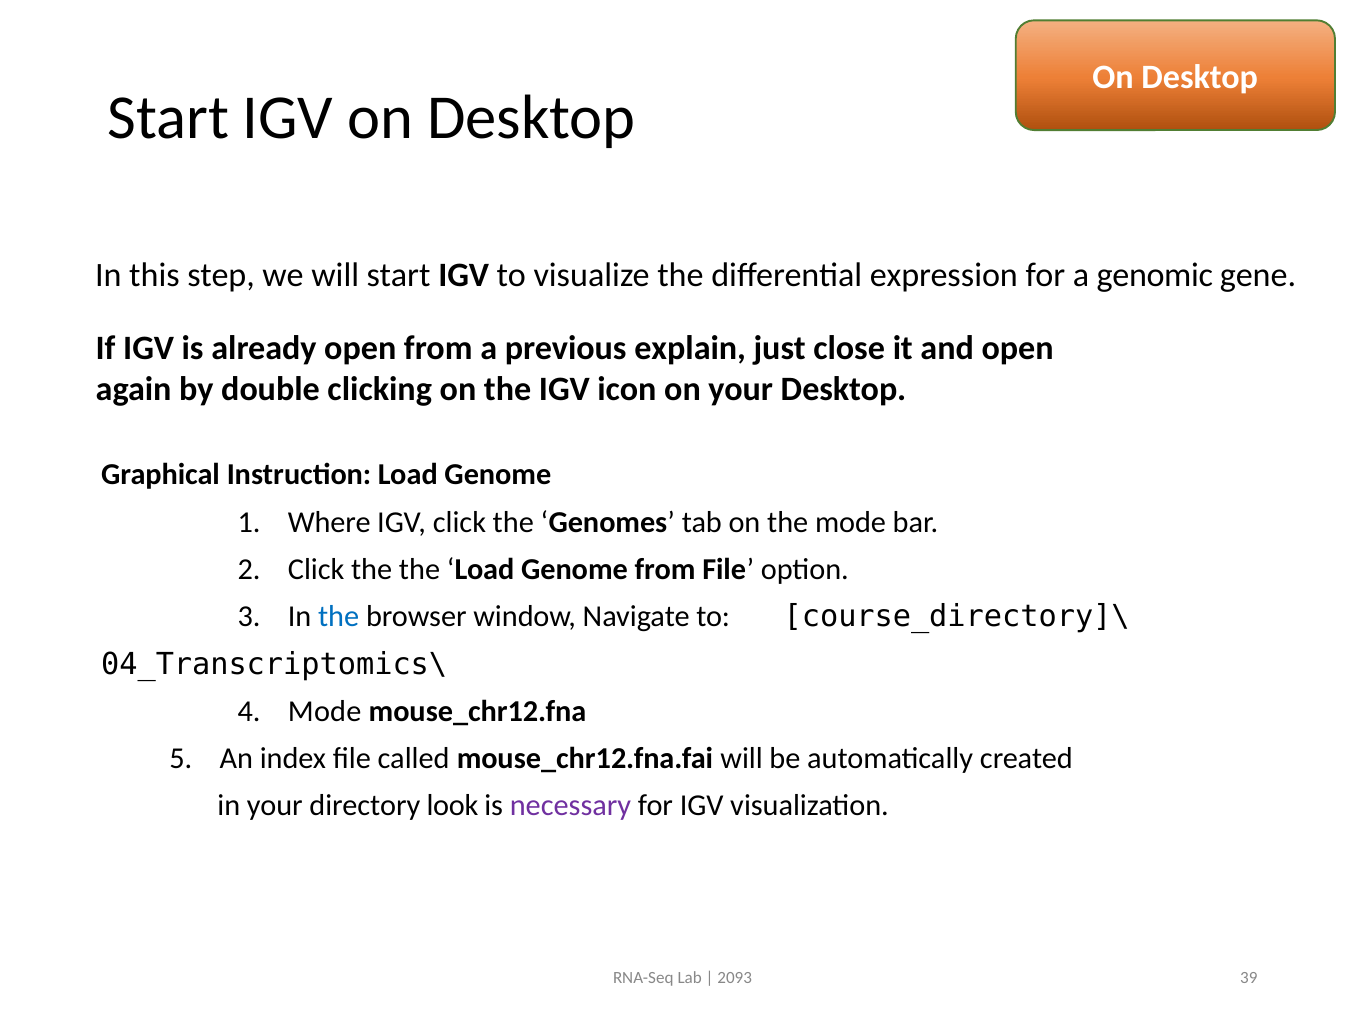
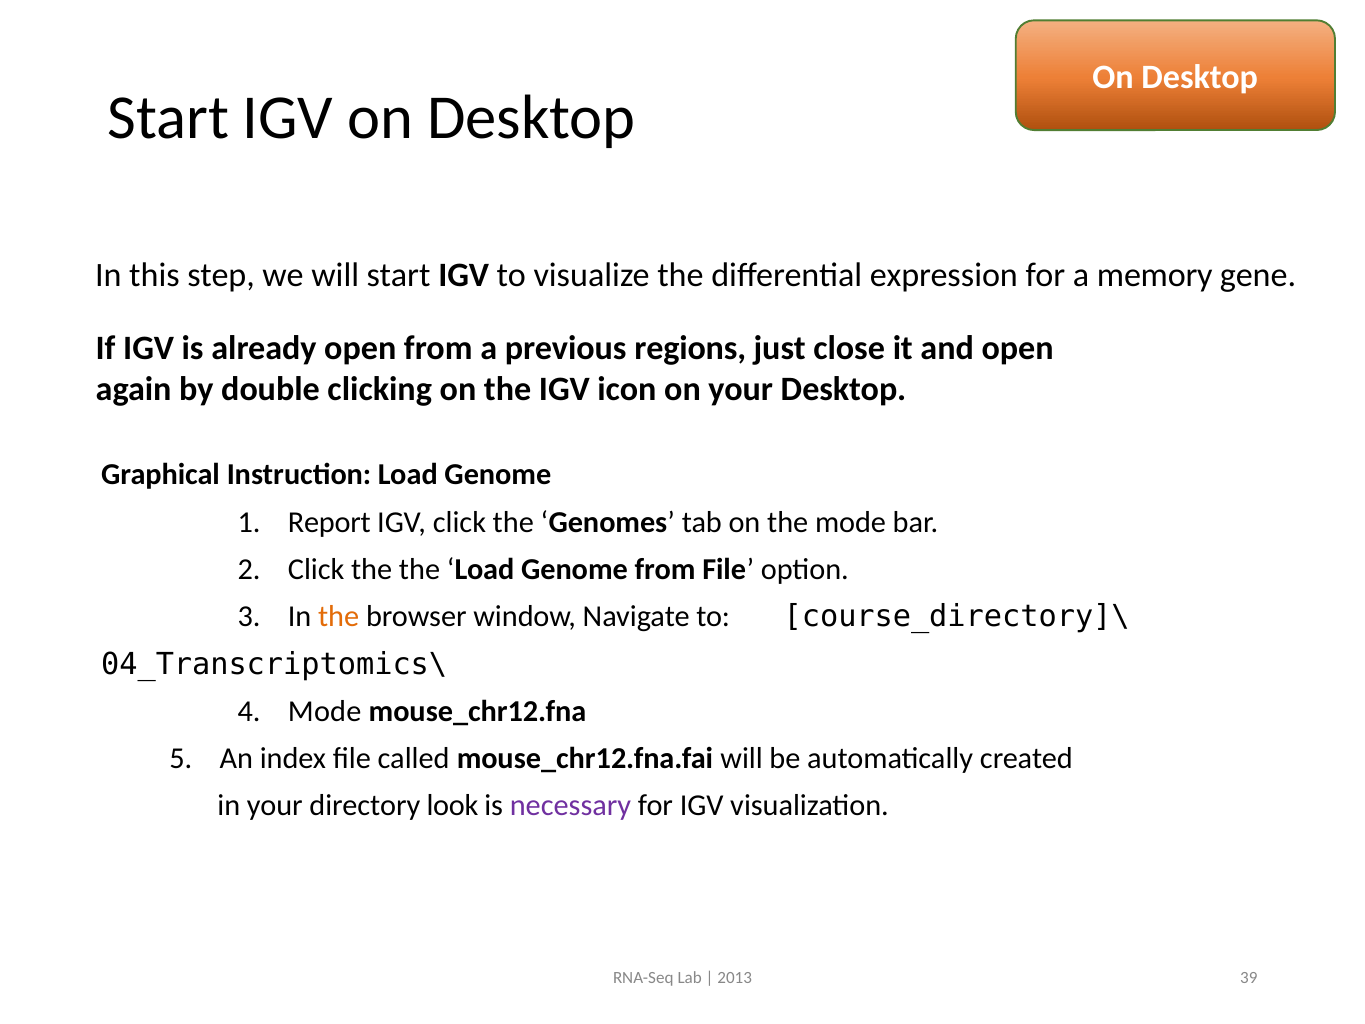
genomic: genomic -> memory (1155, 276)
explain: explain -> regions (690, 348)
Where: Where -> Report (329, 522)
the colour: blue -> orange (339, 617)
2093: 2093 -> 2013 (735, 977)
